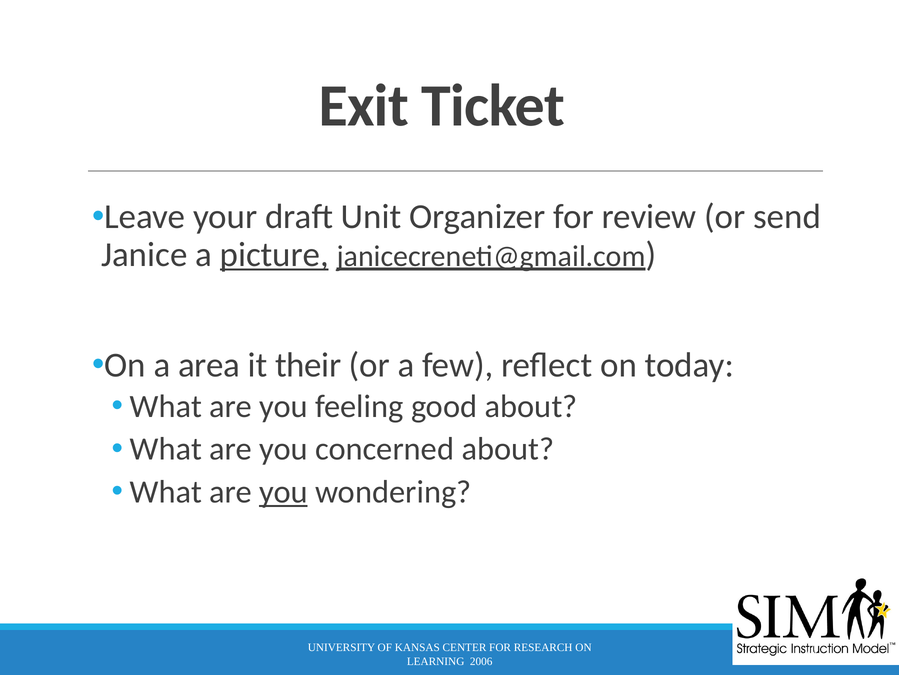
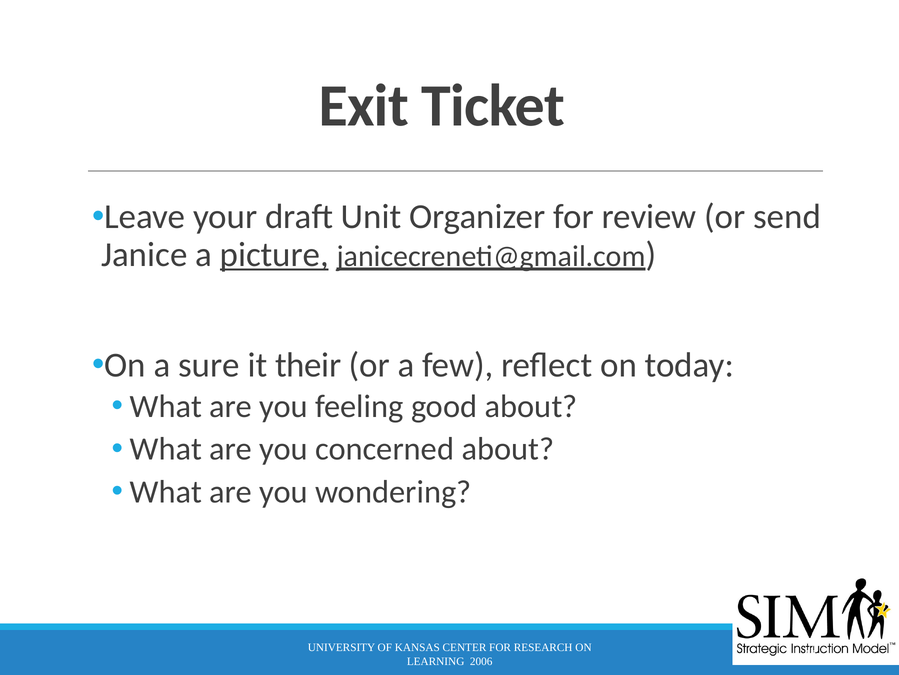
area: area -> sure (209, 365)
you underline: present -> none (284, 491)
44: 44 -> 11 (811, 654)
